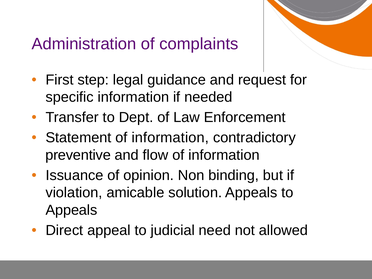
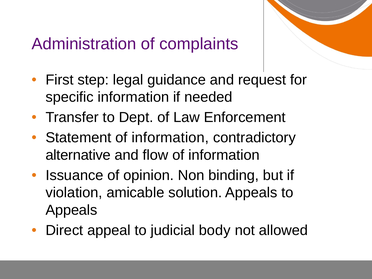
preventive: preventive -> alternative (78, 155)
need: need -> body (215, 230)
